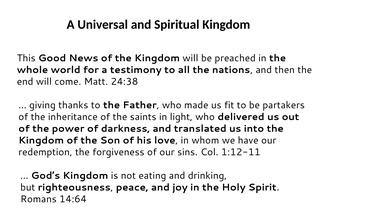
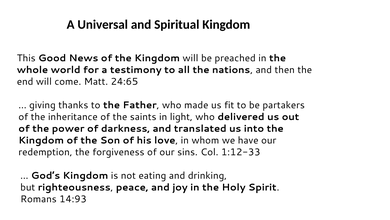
24:38: 24:38 -> 24:65 (124, 81)
1:12-11: 1:12-11 -> 1:12-33 (241, 152)
14:64: 14:64 -> 14:93 (73, 199)
